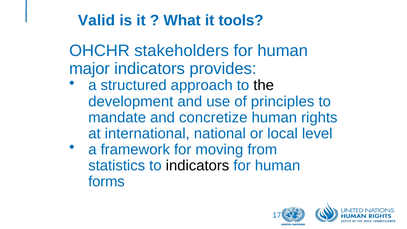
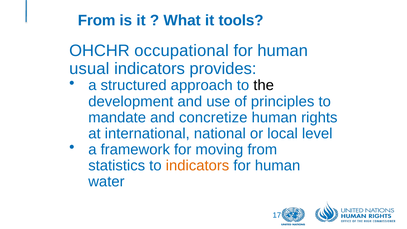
Valid: Valid -> From (97, 20)
stakeholders: stakeholders -> occupational (182, 51)
major: major -> usual (89, 69)
indicators colour: black -> orange (197, 166)
forms: forms -> water (106, 182)
